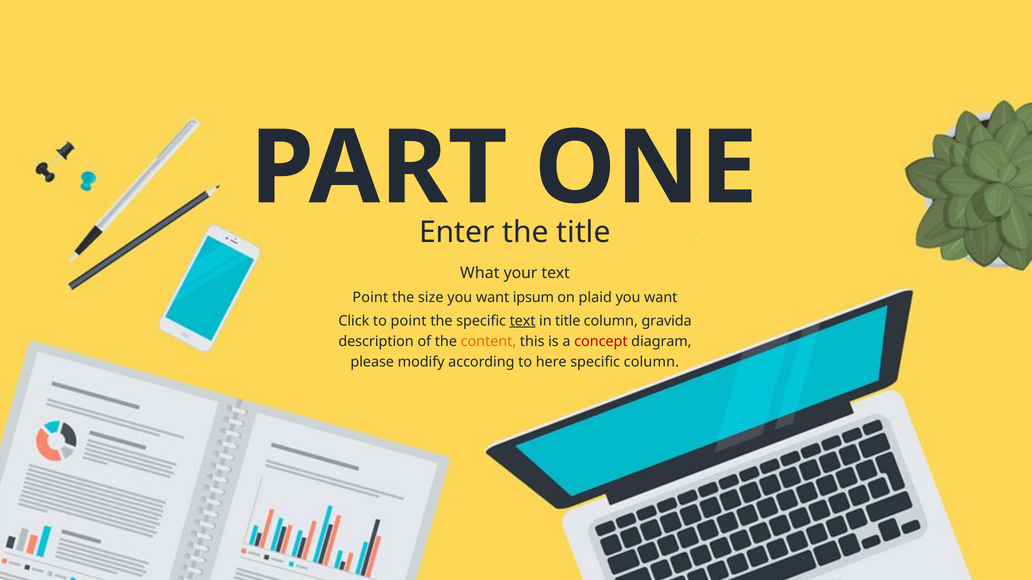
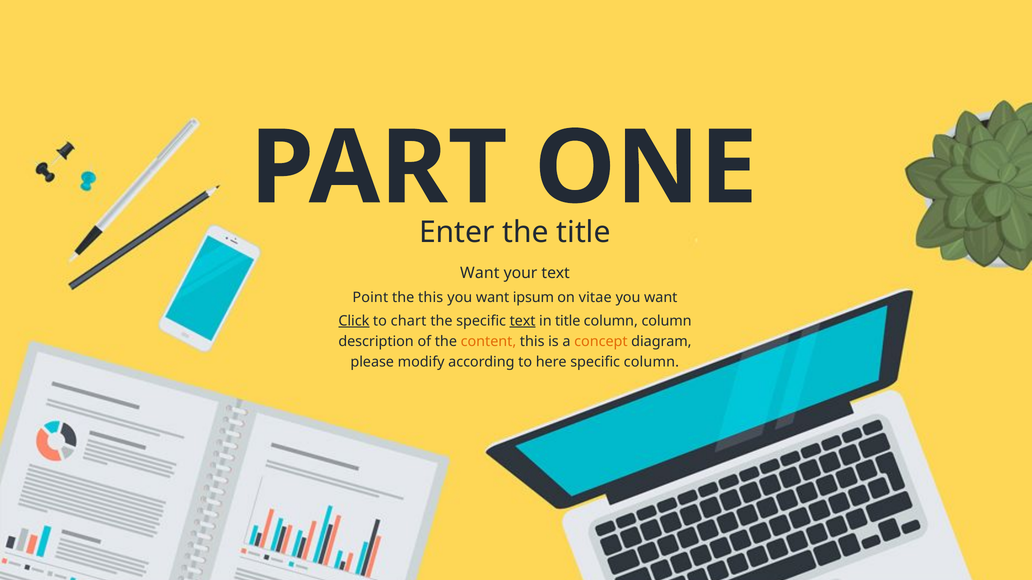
What: What -> Want (480, 273)
the size: size -> this (431, 298)
plaid: plaid -> vitae (595, 298)
Click underline: none -> present (354, 321)
to point: point -> chart (409, 321)
column gravida: gravida -> column (667, 321)
concept colour: red -> orange (601, 342)
